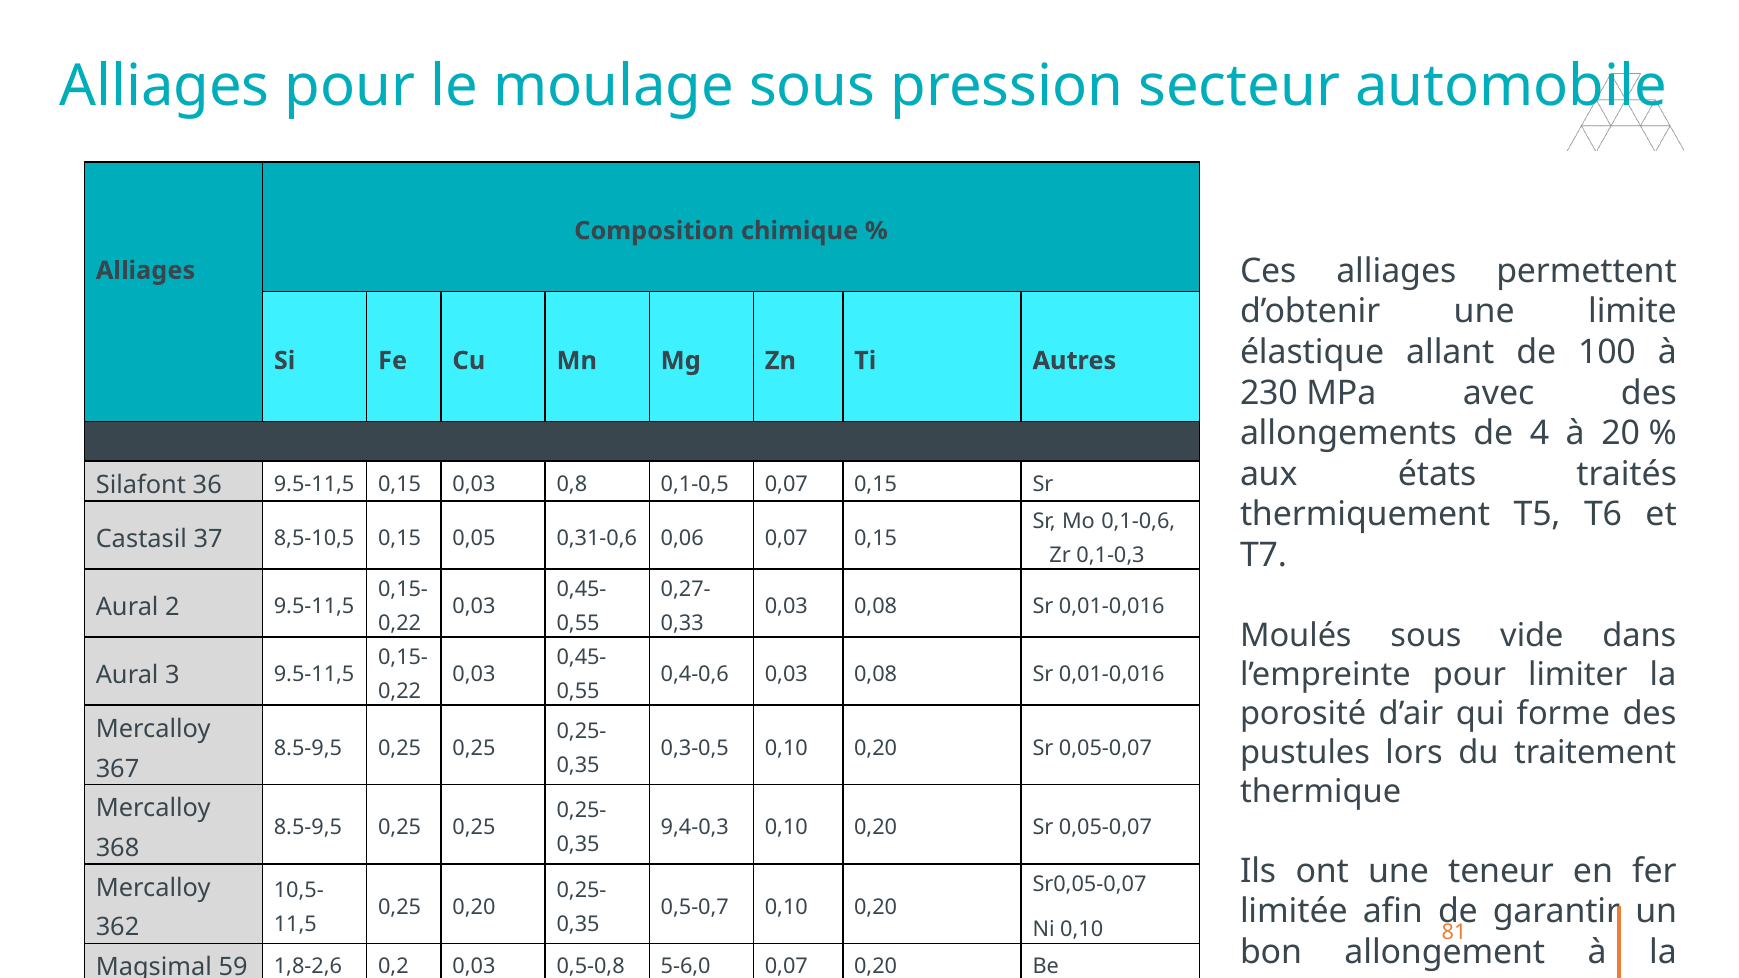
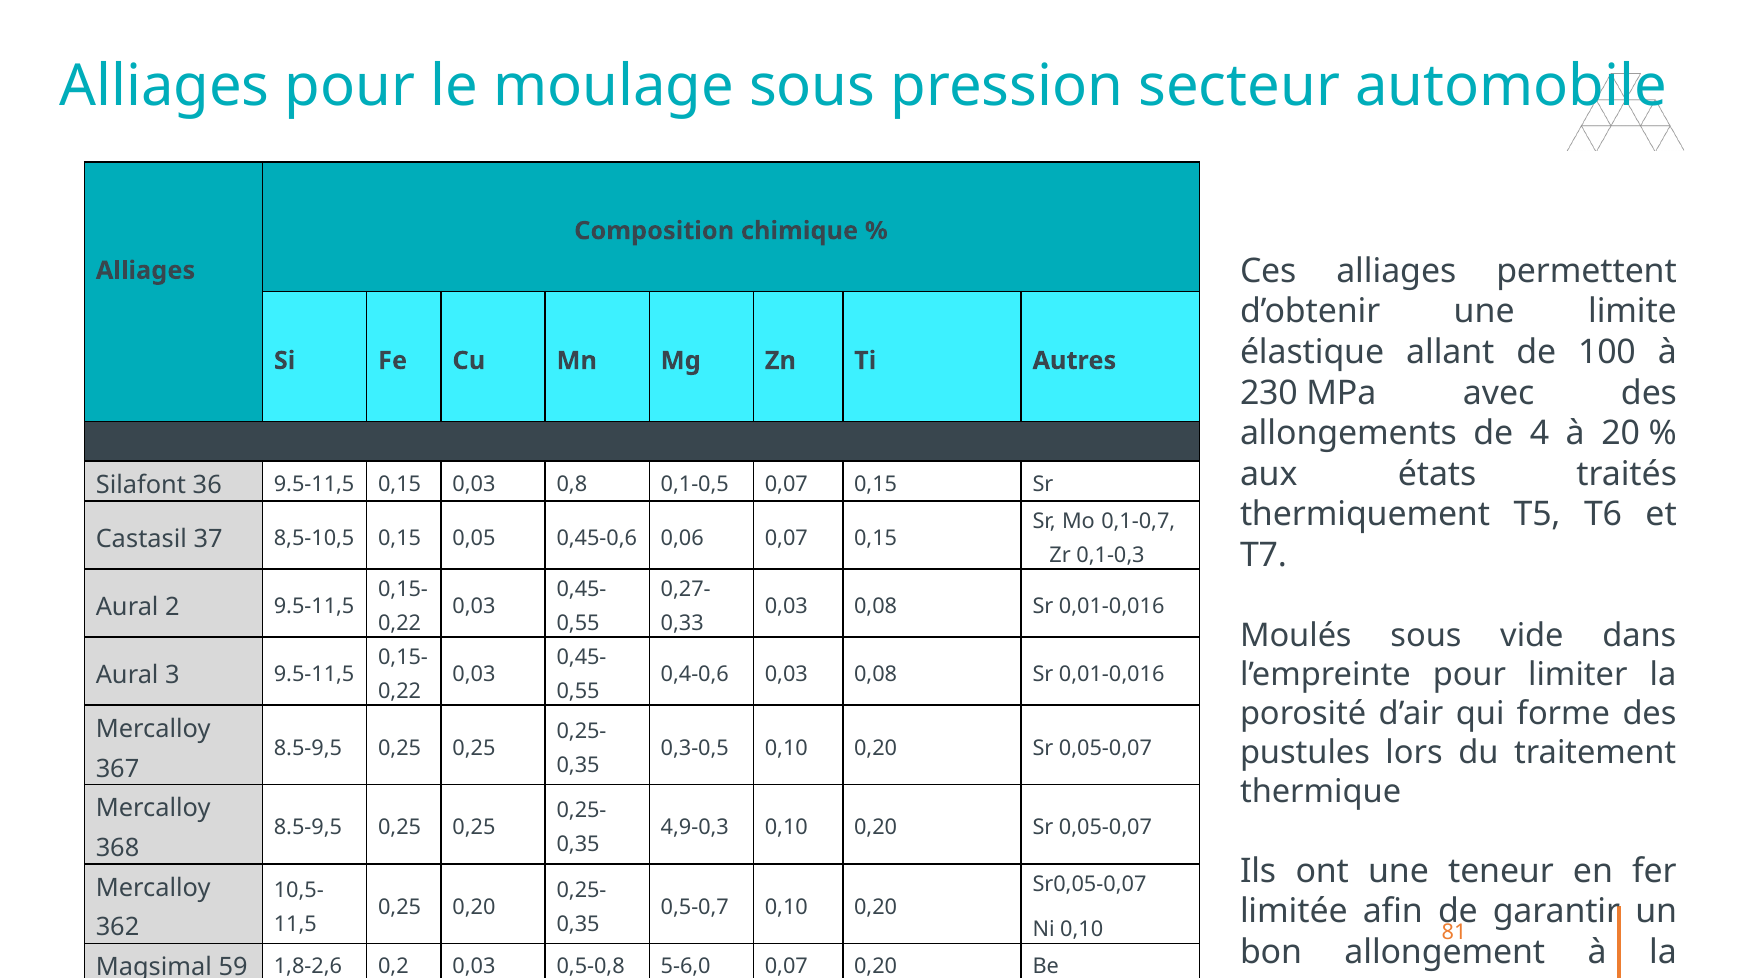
0,1-0,6: 0,1-0,6 -> 0,1-0,7 (1138, 522)
0,31-0,6: 0,31-0,6 -> 0,45-0,6 (597, 539)
9,4-0,3: 9,4-0,3 -> 4,9-0,3 (695, 828)
